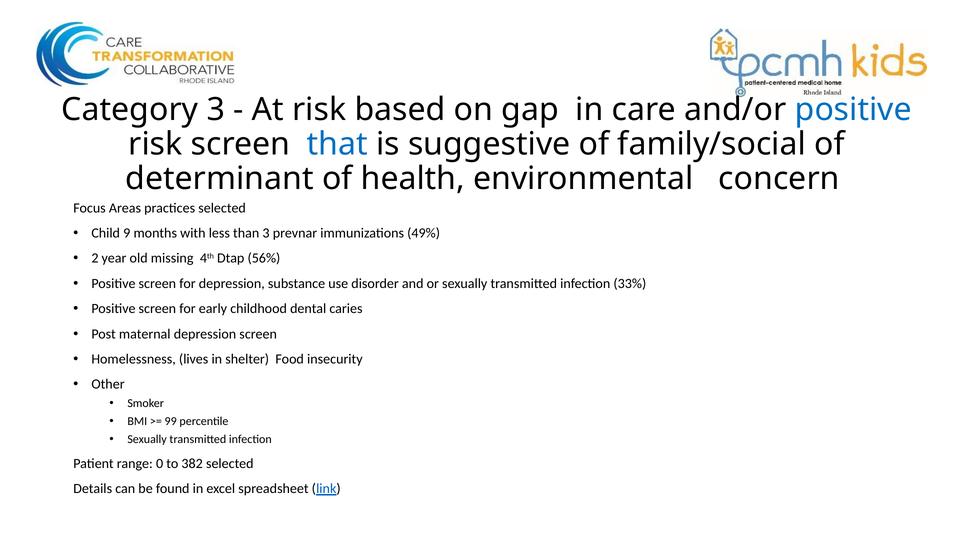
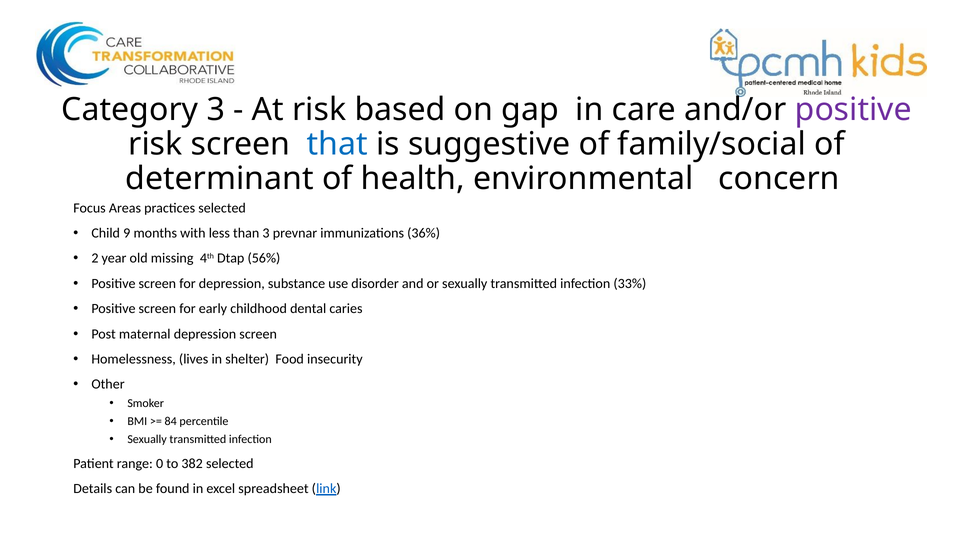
positive colour: blue -> purple (853, 110)
49%: 49% -> 36% (424, 233)
99: 99 -> 84 (171, 421)
